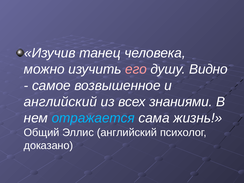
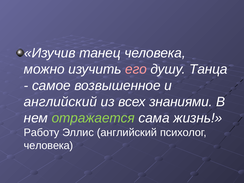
Видно: Видно -> Танца (208, 69)
отражается colour: light blue -> light green (93, 118)
Общий: Общий -> Работу (42, 133)
доказано: доказано -> человека (48, 146)
